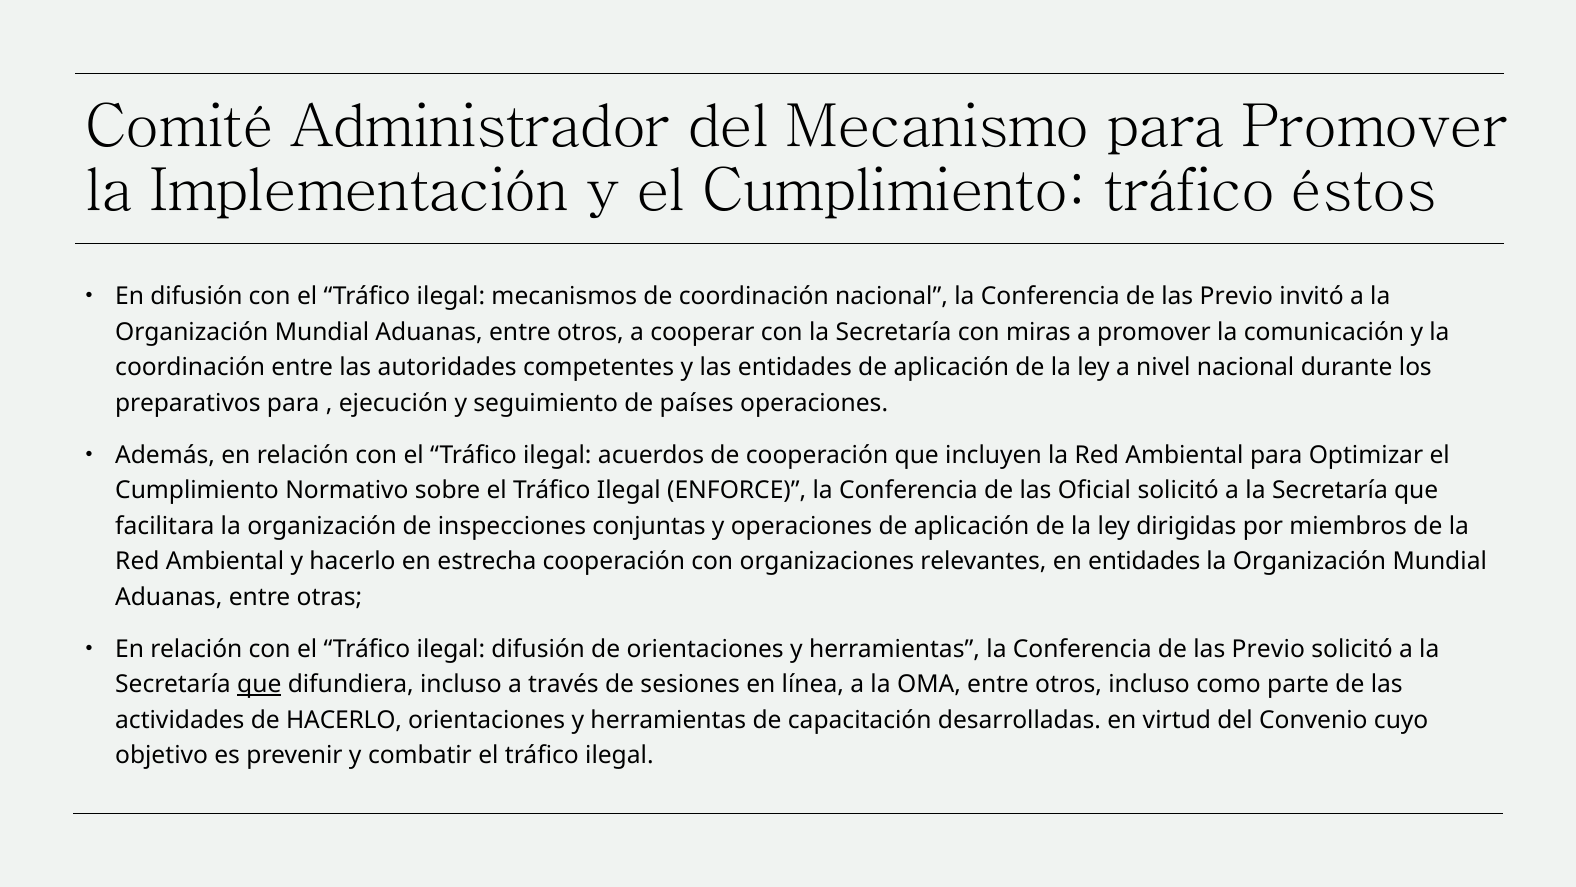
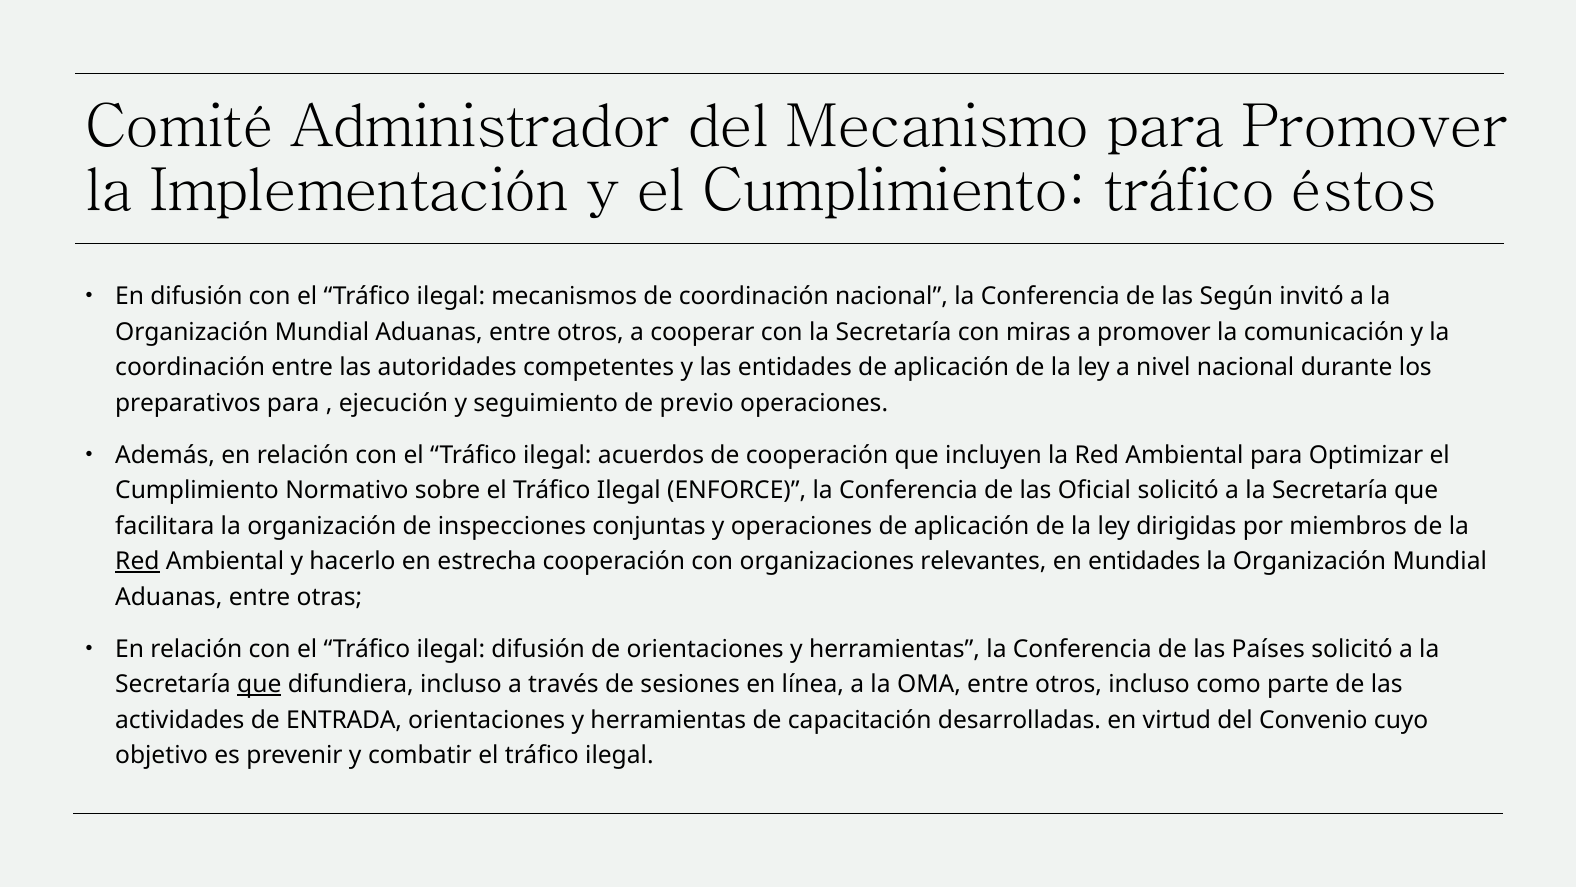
Previo: Previo -> Según (1236, 297)
países: países -> previo (697, 403)
Red underline: none -> present (137, 561)
Previo: Previo -> Países (1268, 649)
de HACERLO: HACERLO -> ENTRADA (344, 720)
